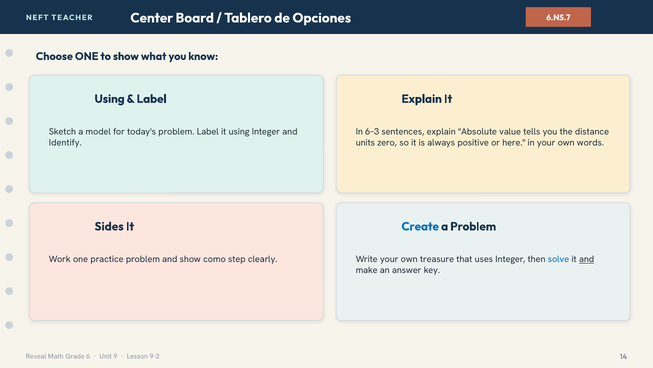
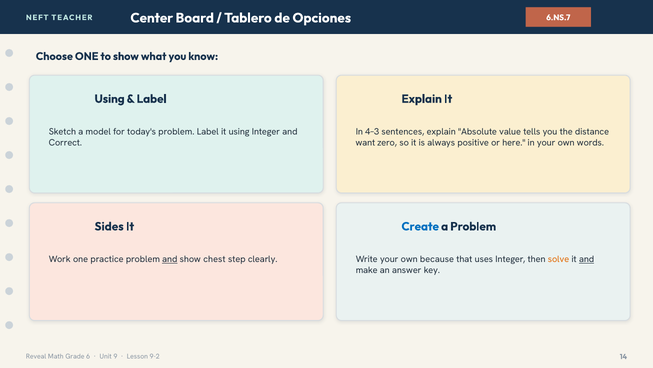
6–3: 6–3 -> 4–3 (372, 131)
Identify: Identify -> Correct (65, 142)
units: units -> want (365, 142)
and underline: none -> present (170, 259)
como: como -> chest (214, 259)
treasure: treasure -> because (437, 259)
solve colour: blue -> orange (558, 259)
